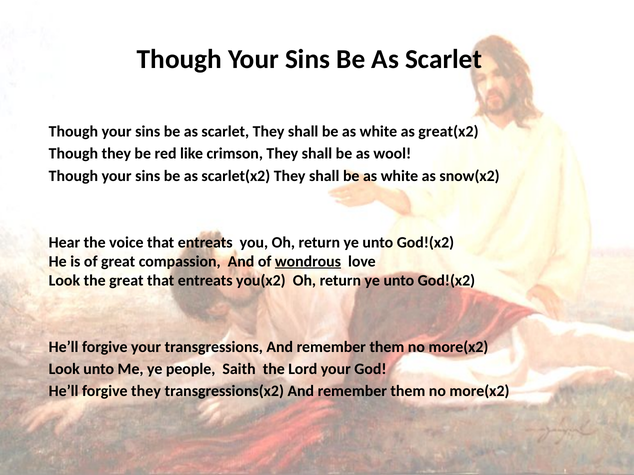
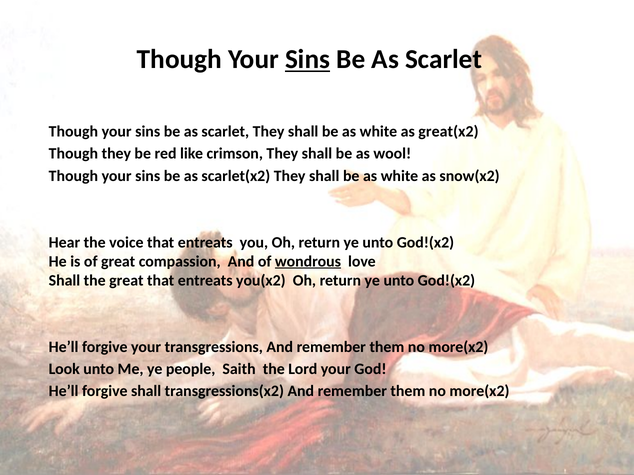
Sins underline: none -> present (308, 59)
Look: Look -> Shall (64, 281)
forgive they: they -> shall (146, 392)
